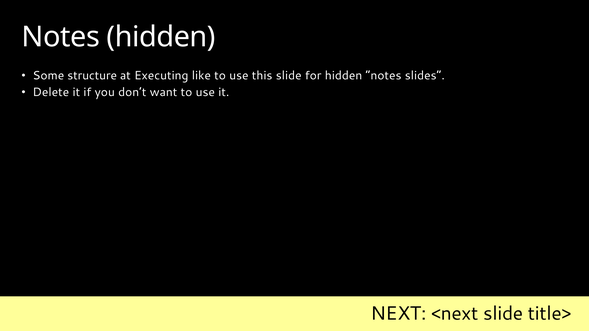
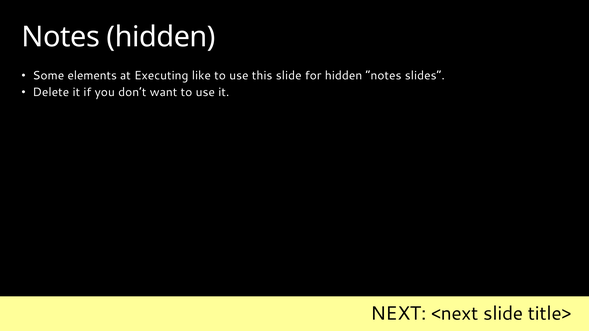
structure: structure -> elements (92, 76)
